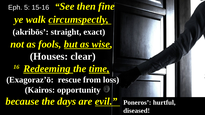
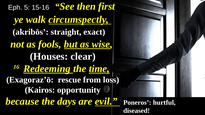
fine: fine -> first (107, 6)
